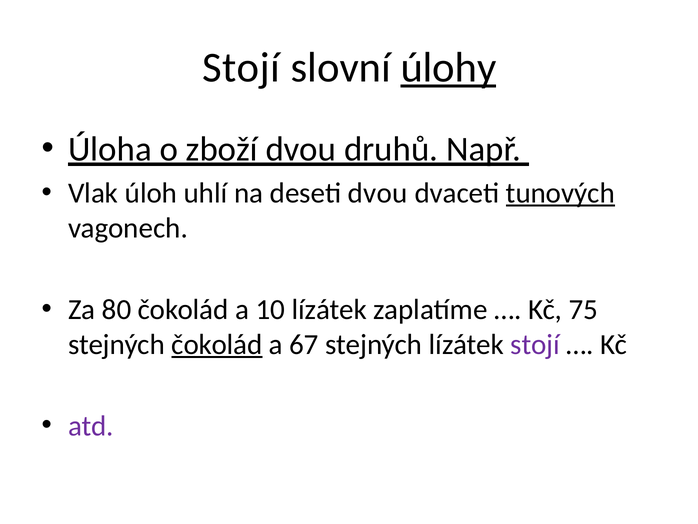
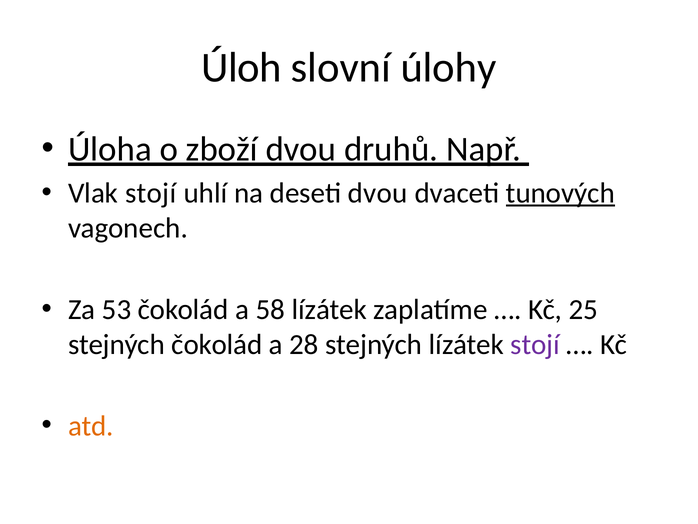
Stojí: Stojí -> Úloh (242, 68)
úlohy underline: present -> none (448, 68)
Vlak úloh: úloh -> stojí (151, 193)
80: 80 -> 53 (117, 309)
10: 10 -> 58 (270, 309)
75: 75 -> 25 (583, 309)
čokolád underline: present -> none (217, 344)
67: 67 -> 28 (304, 344)
atd colour: purple -> orange (91, 426)
